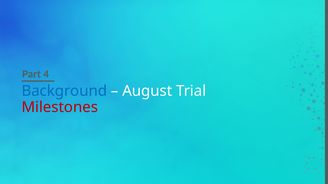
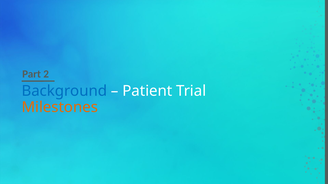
4: 4 -> 2 (46, 74)
August: August -> Patient (147, 91)
Milestones colour: red -> orange (60, 108)
